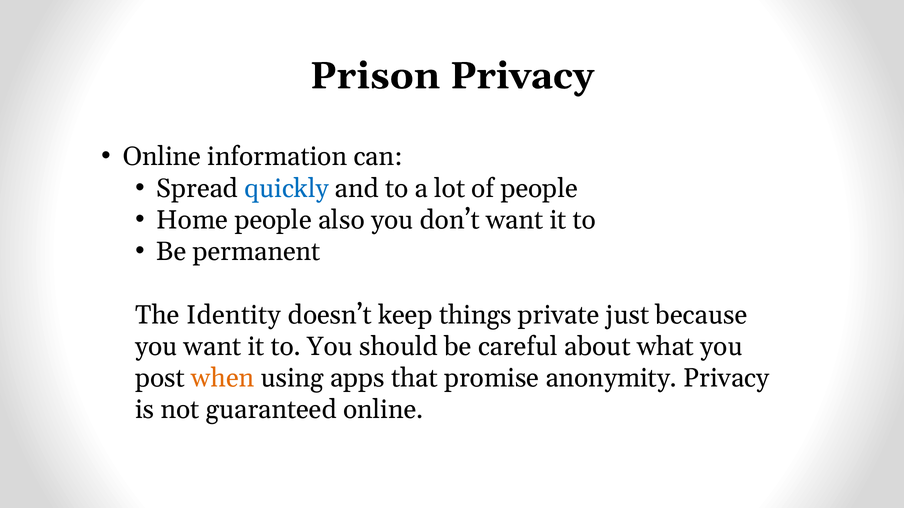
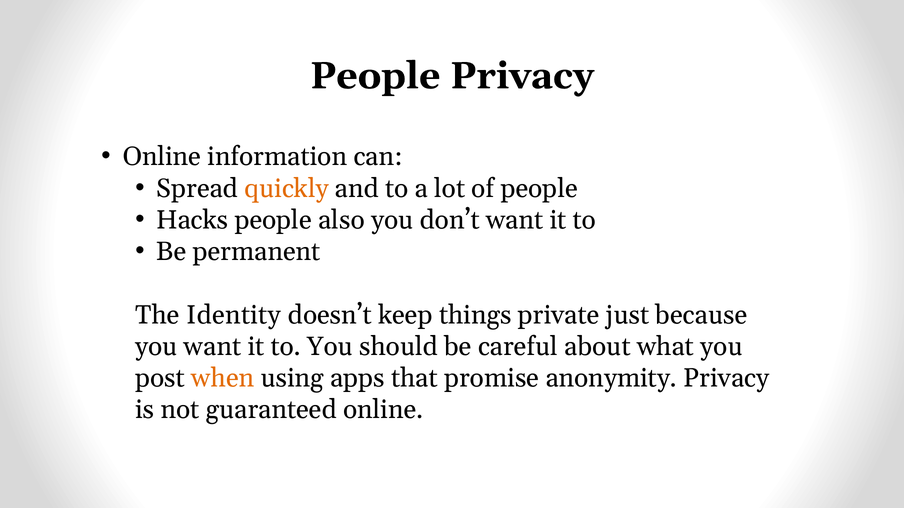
Prison: Prison -> People (375, 76)
quickly colour: blue -> orange (287, 189)
Home: Home -> Hacks (192, 220)
